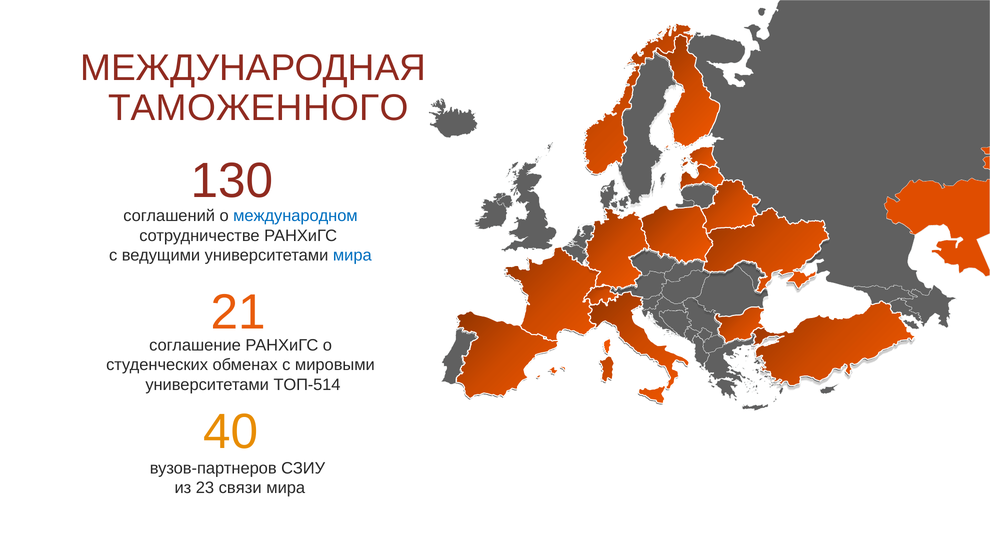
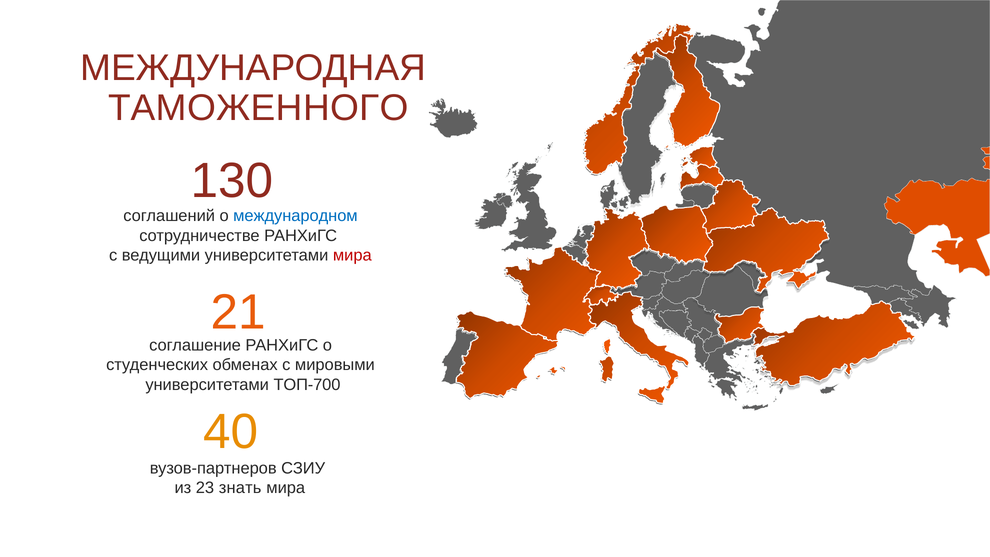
мира colour: blue -> red (352, 255)
ТОП-514: ТОП-514 -> ТОП-700 (307, 385)
связи: связи -> знать (240, 488)
